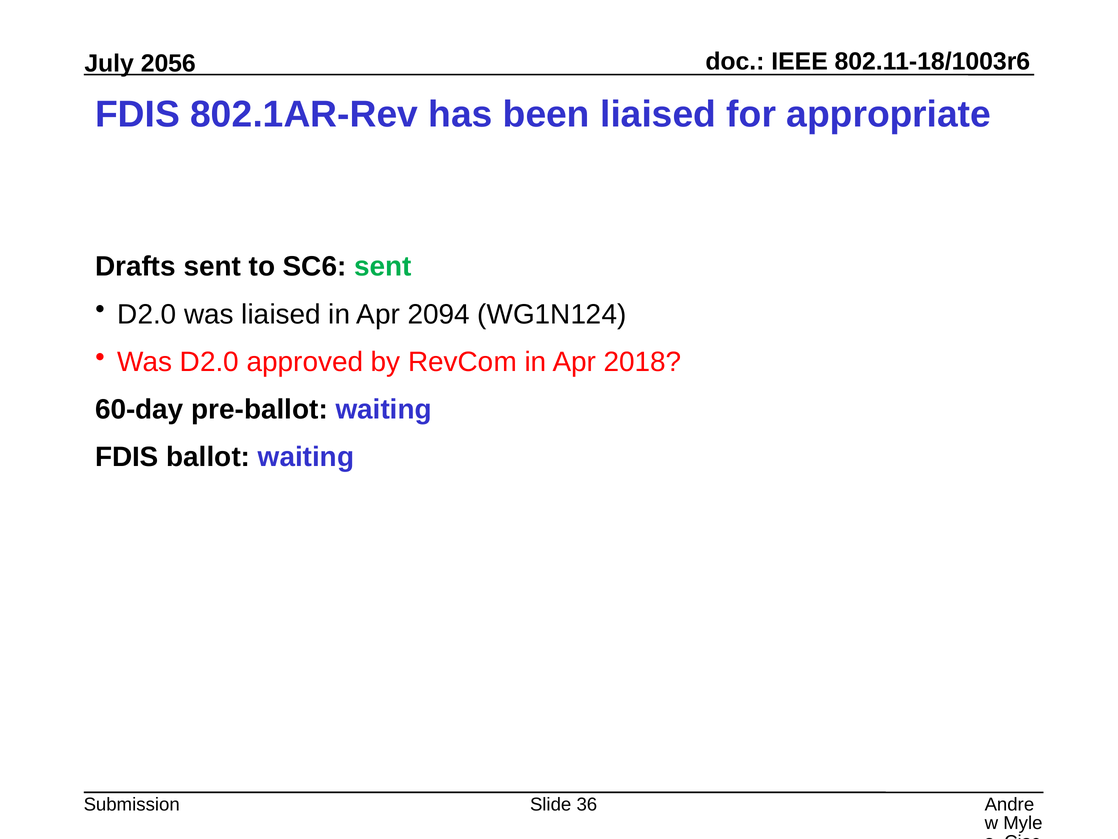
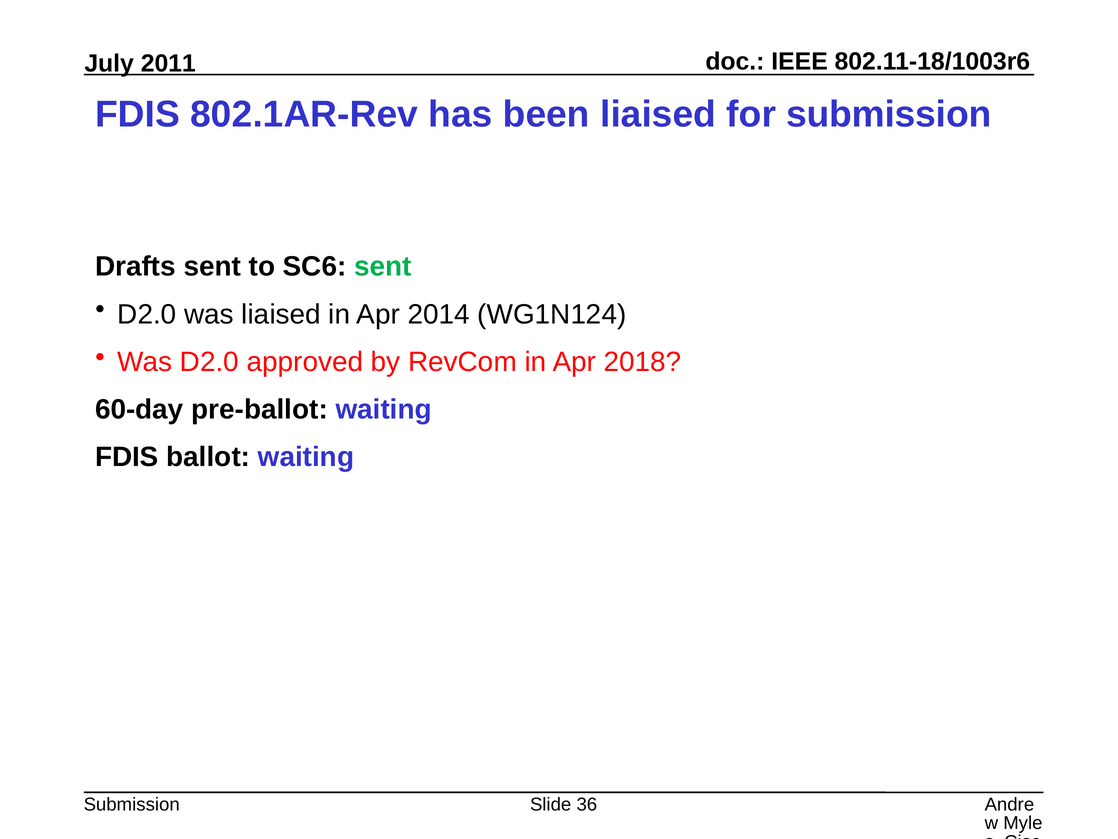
2056: 2056 -> 2011 (168, 64)
for appropriate: appropriate -> submission (889, 114)
2094: 2094 -> 2014 (439, 314)
